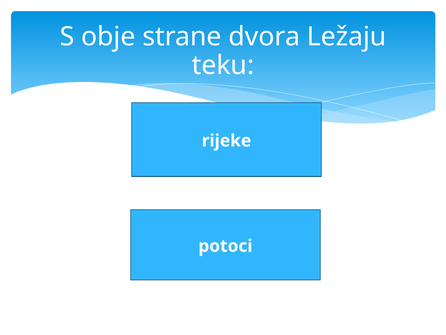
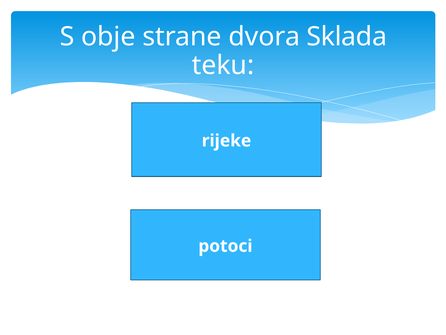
Ležaju: Ležaju -> Sklada (347, 37)
